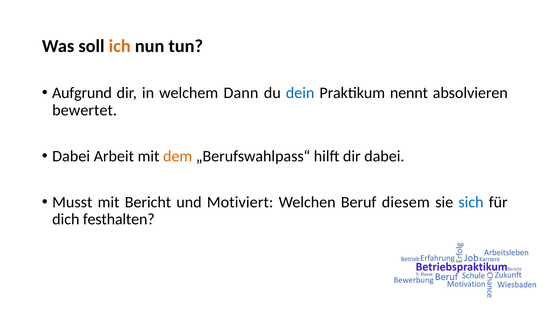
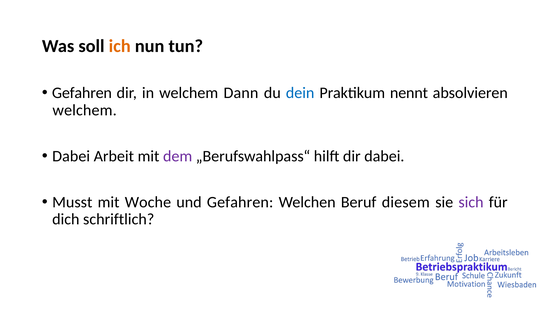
Aufgrund: Aufgrund -> Gefahren (82, 93)
bewertet: bewertet -> welchem (85, 110)
dem colour: orange -> purple (178, 156)
Bericht: Bericht -> Woche (148, 202)
und Motiviert: Motiviert -> Gefahren (240, 202)
sich colour: blue -> purple (471, 202)
festhalten: festhalten -> schriftlich (119, 220)
